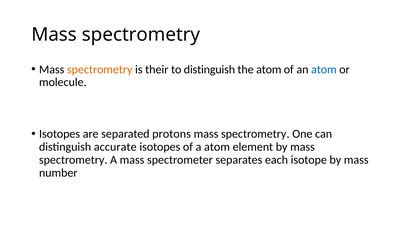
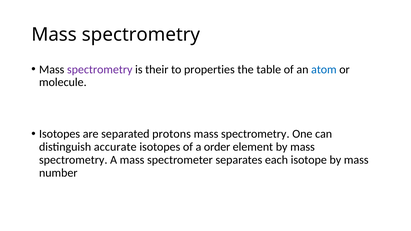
spectrometry colour: orange -> purple (100, 69)
to distinguish: distinguish -> properties (209, 69)
the atom: atom -> table (269, 69)
a atom: atom -> order (217, 147)
